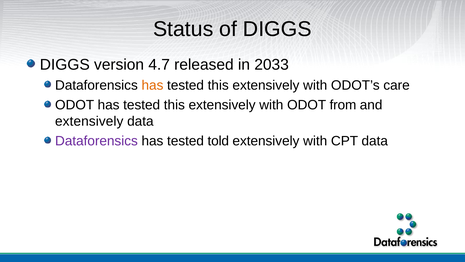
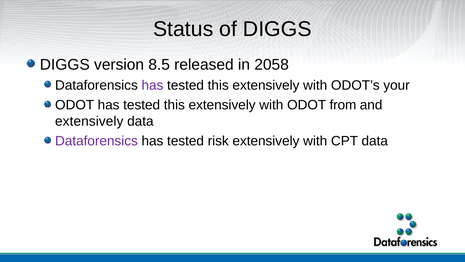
4.7: 4.7 -> 8.5 (159, 64)
2033: 2033 -> 2058 (272, 64)
has colour: orange -> purple (152, 85)
care: care -> your (397, 85)
told: told -> risk (218, 141)
